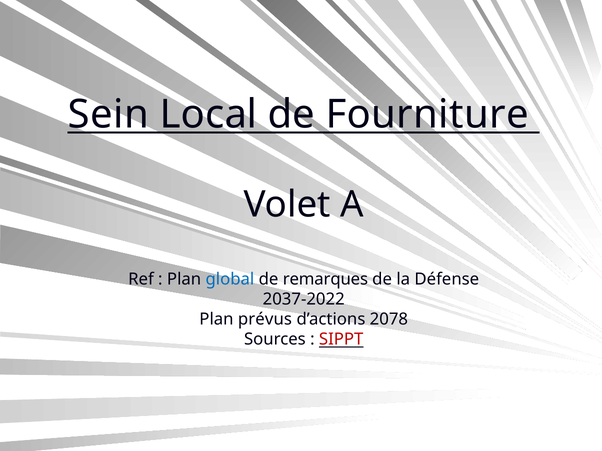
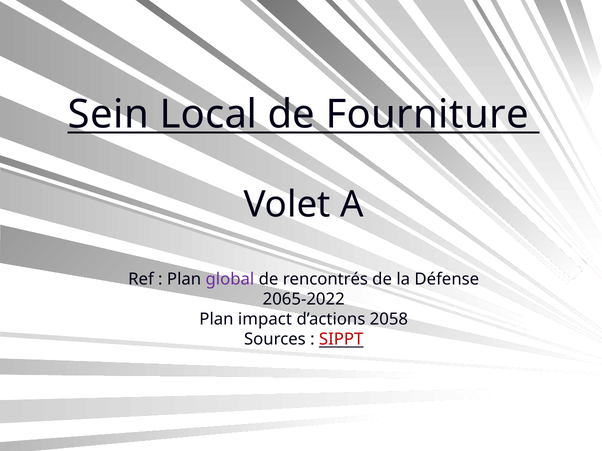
global colour: blue -> purple (230, 279)
remarques: remarques -> rencontrés (325, 279)
2037-2022: 2037-2022 -> 2065-2022 (304, 300)
prévus: prévus -> impact (265, 320)
2078: 2078 -> 2058 (389, 320)
